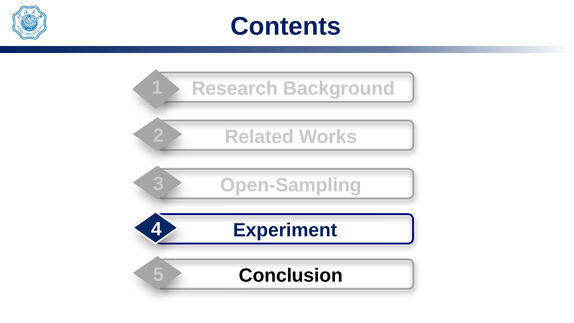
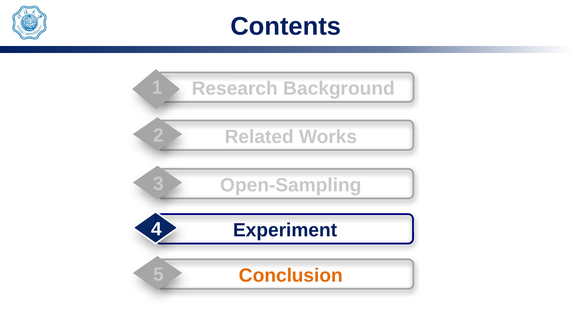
Conclusion colour: black -> orange (291, 275)
